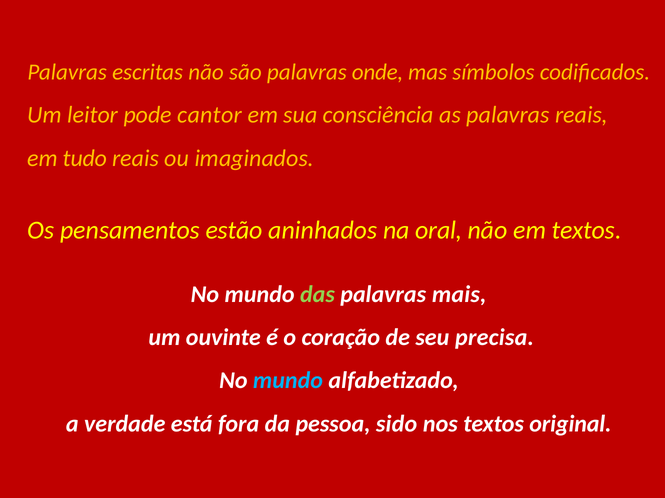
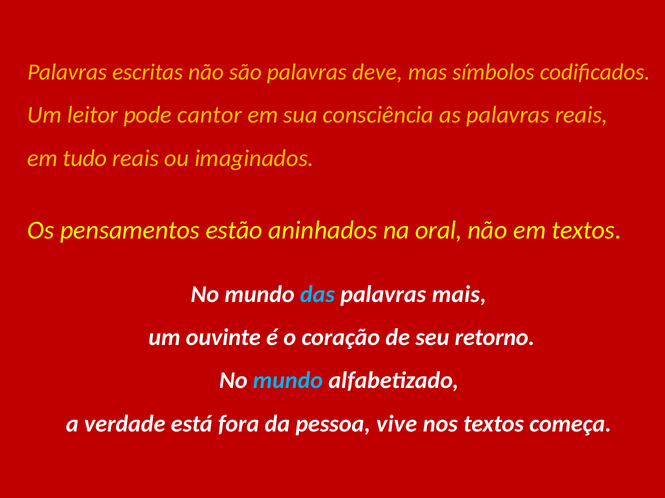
onde: onde -> deve (377, 72)
das colour: light green -> light blue (317, 295)
precisa: precisa -> retorno (495, 338)
sido: sido -> vive (397, 424)
original: original -> começa (570, 424)
